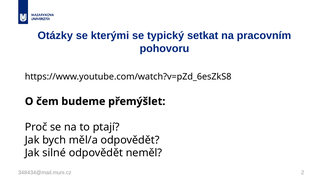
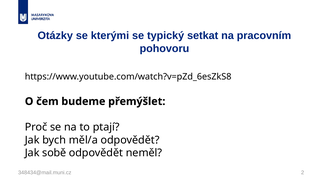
silné: silné -> sobě (54, 153)
